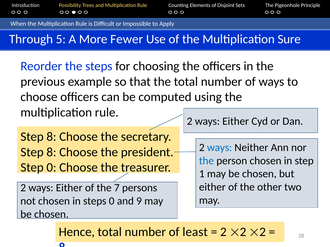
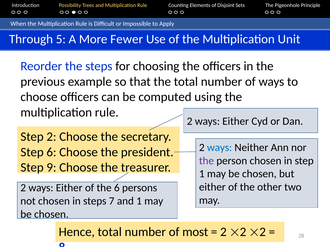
Sure: Sure -> Unit (289, 39)
8: 8 -> 2 (51, 137)
8: 8 -> 6 (51, 152)
the colour: blue -> purple (206, 161)
Step 0: 0 -> 9 (51, 168)
the 7: 7 -> 6 (117, 188)
steps 0: 0 -> 7 (112, 201)
and 9: 9 -> 1 (139, 201)
least: least -> most (195, 232)
